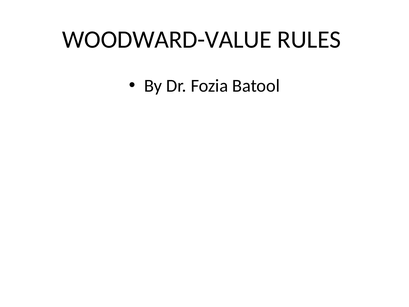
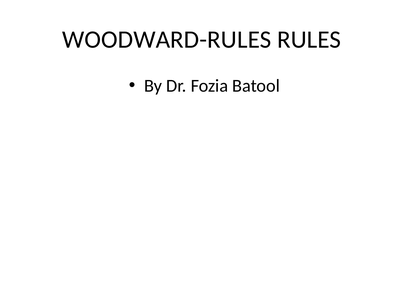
WOODWARD-VALUE: WOODWARD-VALUE -> WOODWARD-RULES (167, 40)
